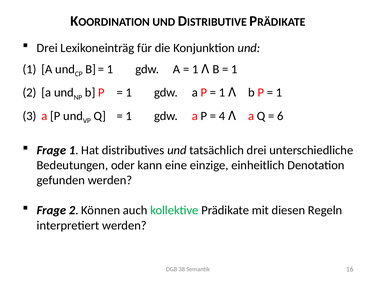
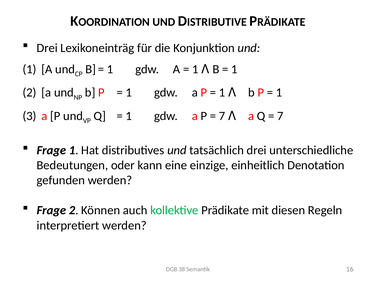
4: 4 -> 7 (222, 116)
6: 6 -> 7 (280, 116)
